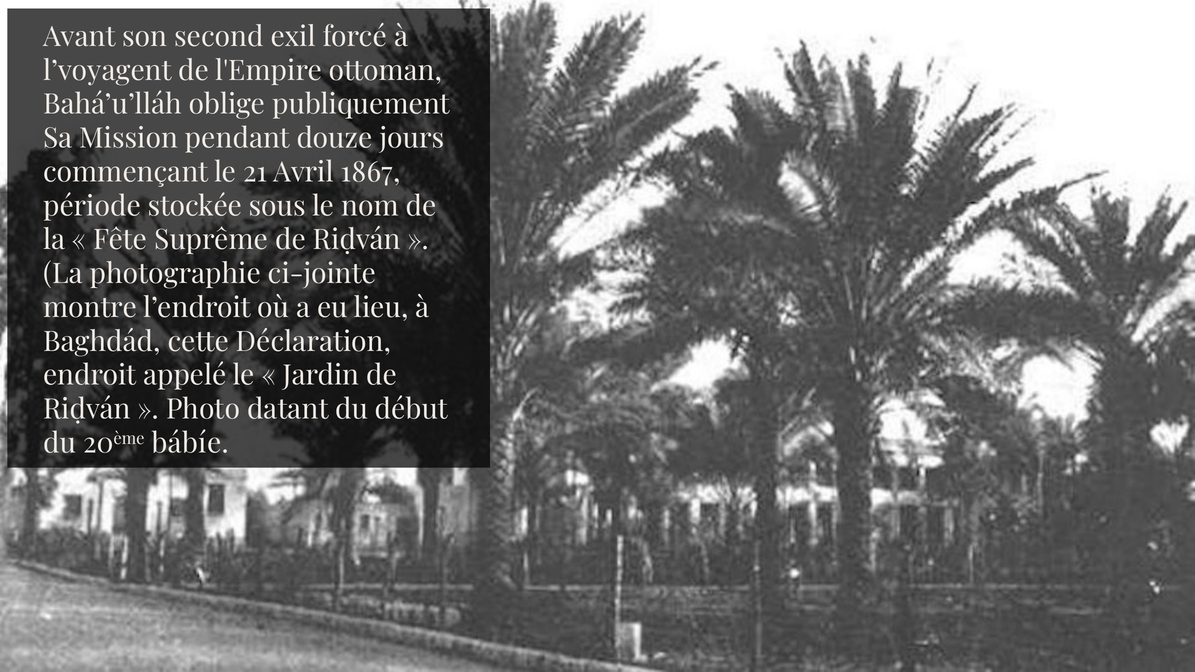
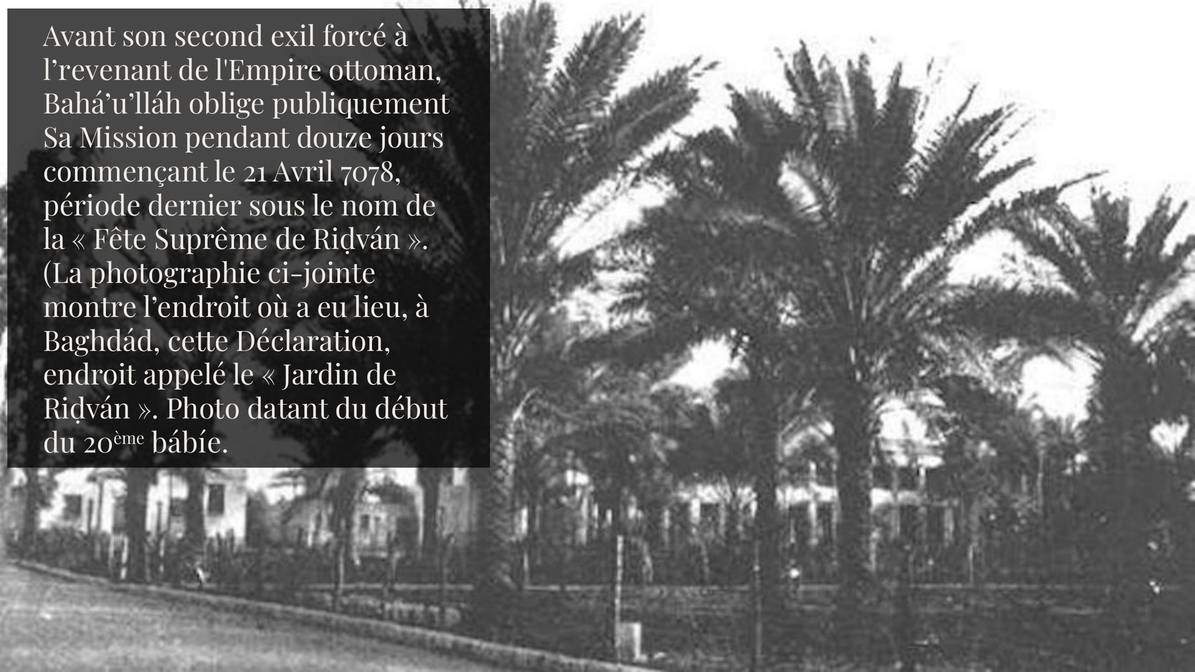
l’voyagent: l’voyagent -> l’revenant (107, 71)
1867: 1867 -> 7078 (371, 172)
stockée: stockée -> dernier (195, 206)
